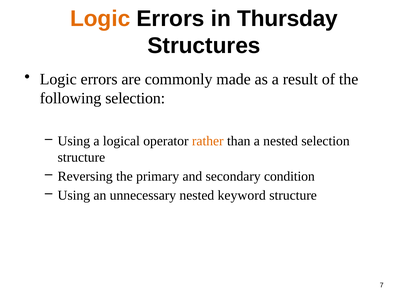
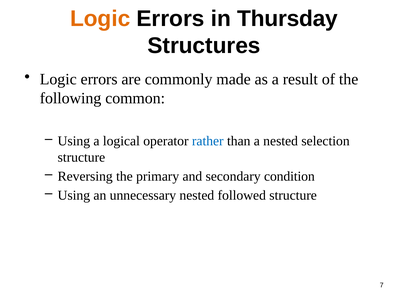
following selection: selection -> common (135, 98)
rather colour: orange -> blue (208, 141)
keyword: keyword -> followed (242, 195)
